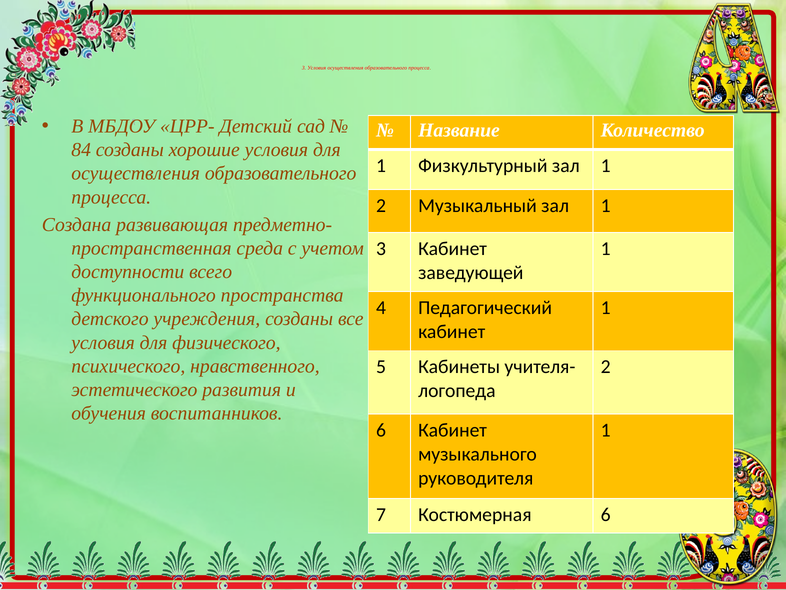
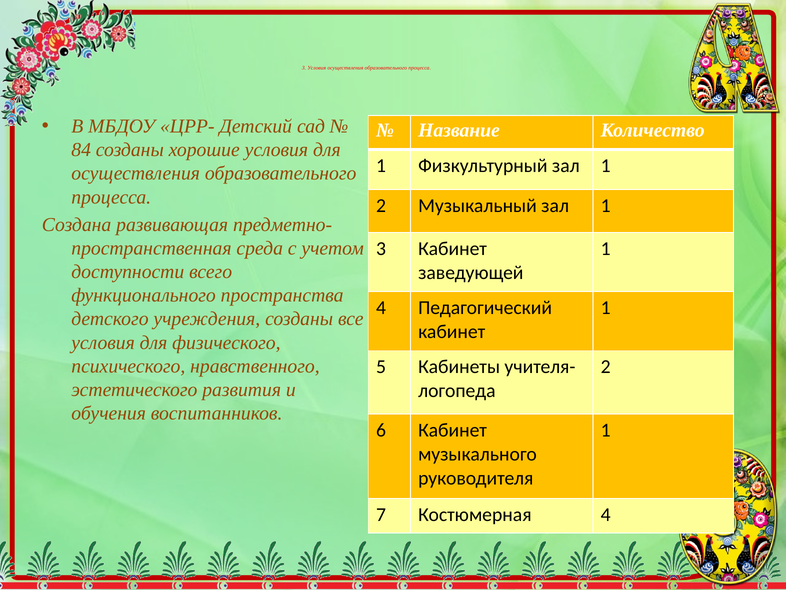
Костюмерная 6: 6 -> 4 (606, 514)
